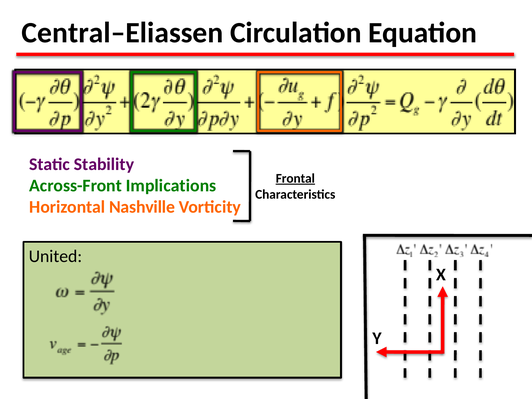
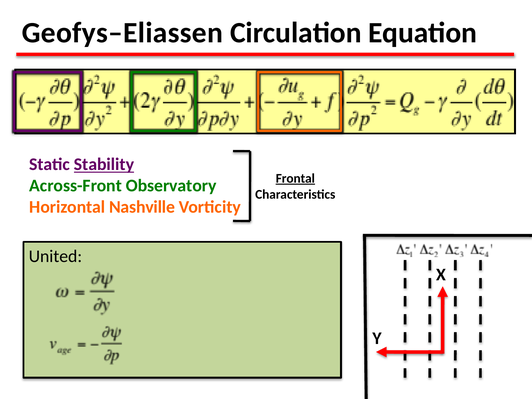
Central–Eliassen: Central–Eliassen -> Geofys–Eliassen (122, 33)
Stability underline: none -> present (104, 164)
Implications: Implications -> Observatory (171, 186)
